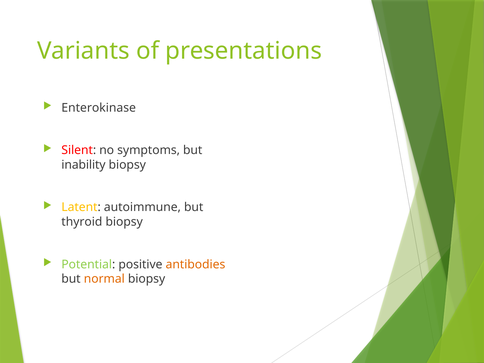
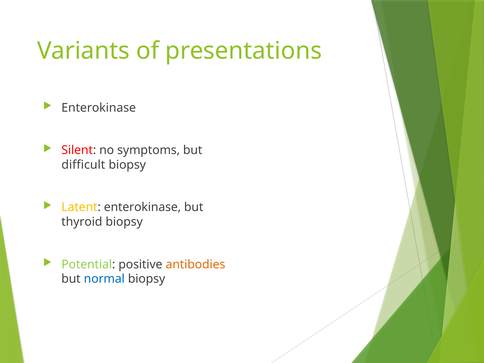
inability: inability -> difficult (83, 165)
Latent autoimmune: autoimmune -> enterokinase (142, 207)
normal colour: orange -> blue (104, 279)
